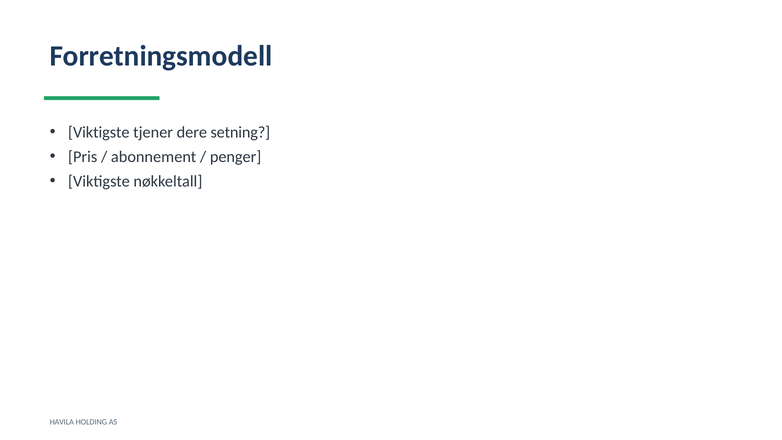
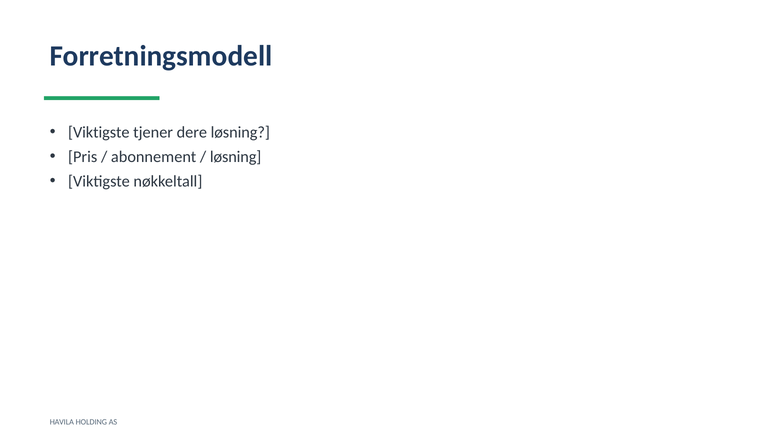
dere setning: setning -> løsning (240, 132)
penger: penger -> løsning (236, 157)
